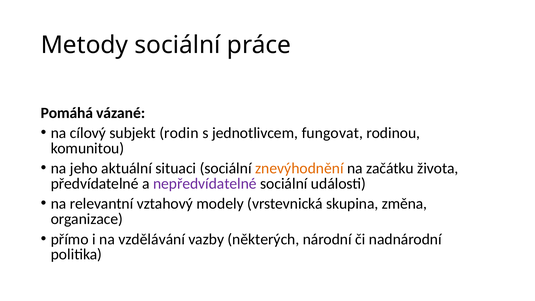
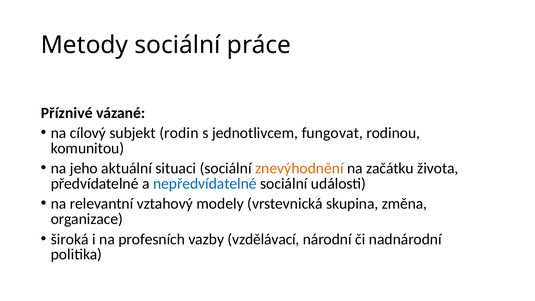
Pomáhá: Pomáhá -> Příznivé (67, 113)
nepředvídatelné colour: purple -> blue (205, 184)
přímo: přímo -> široká (70, 239)
vzdělávání: vzdělávání -> profesních (152, 239)
některých: některých -> vzdělávací (264, 239)
